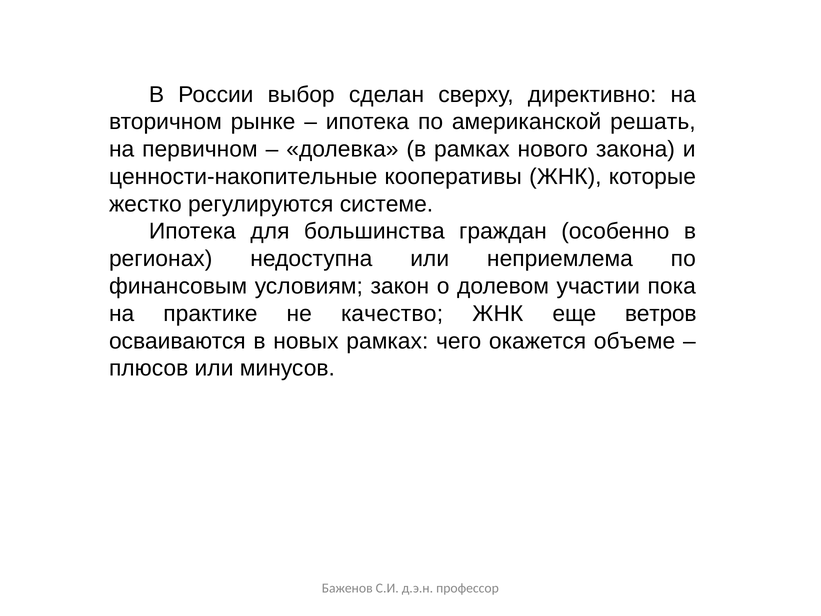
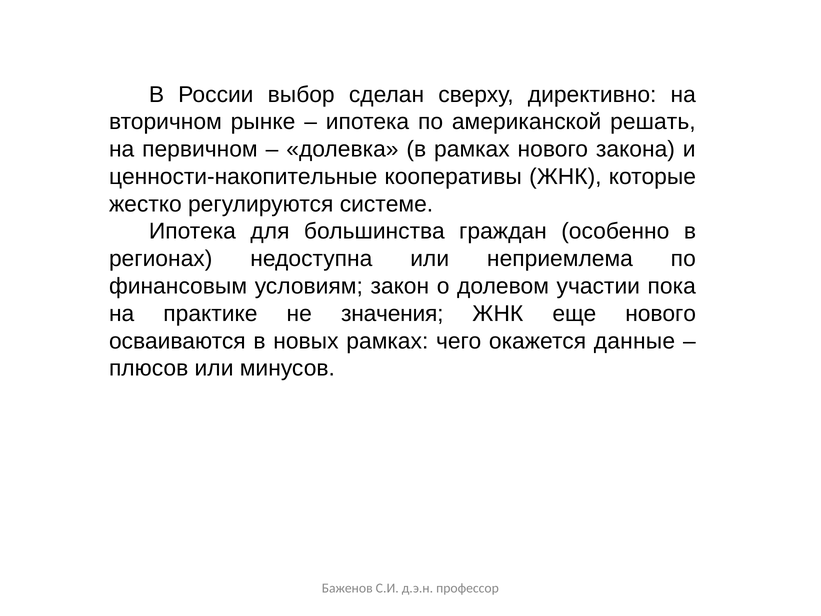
качество: качество -> значения (392, 313)
еще ветров: ветров -> нового (661, 313)
объеме: объеме -> данные (634, 341)
